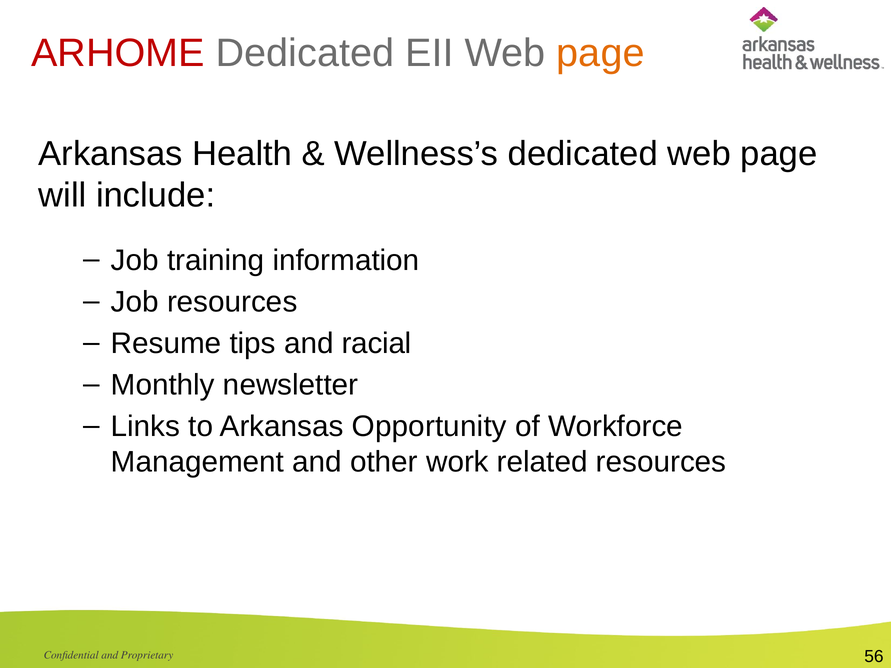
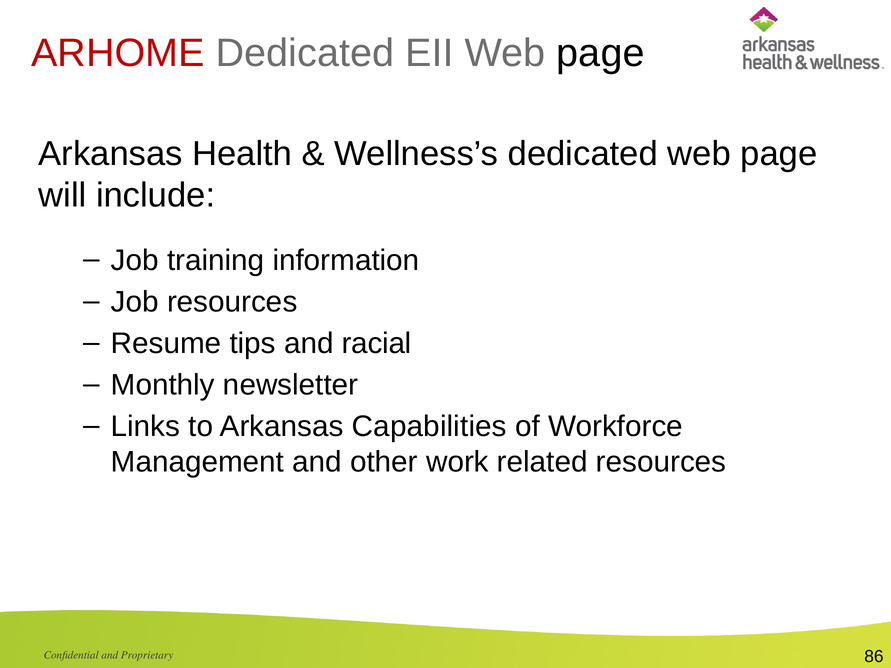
page colour: orange -> black (600, 53)
Opportunity: Opportunity -> Capabilities (429, 427)
56: 56 -> 86 (874, 657)
